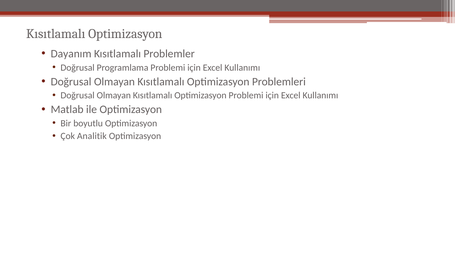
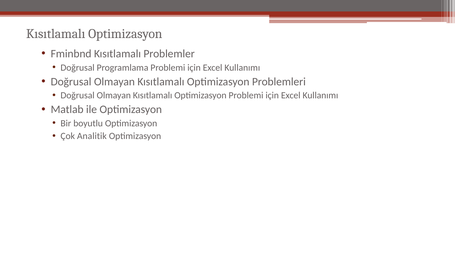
Dayanım: Dayanım -> Fminbnd (71, 54)
